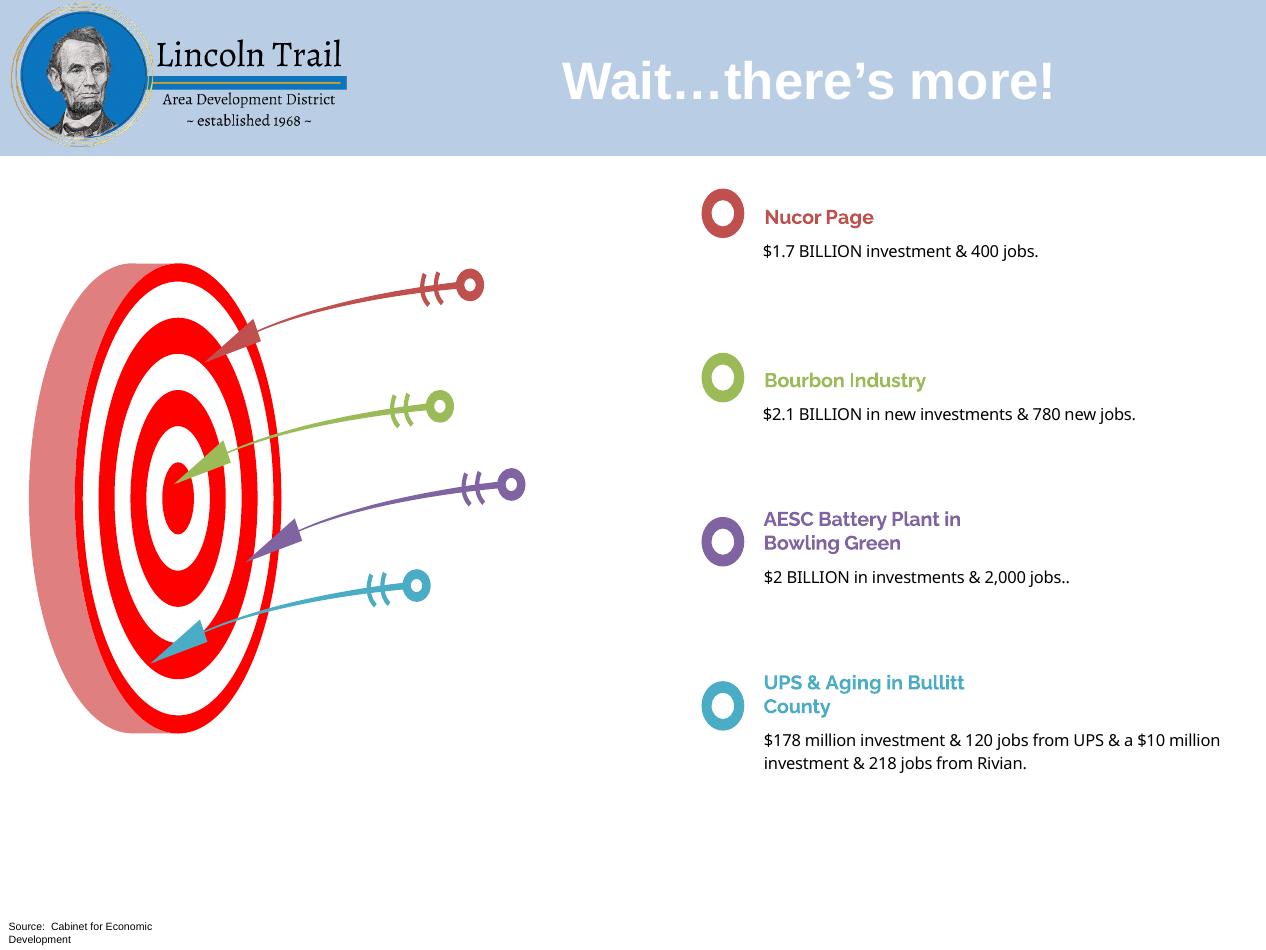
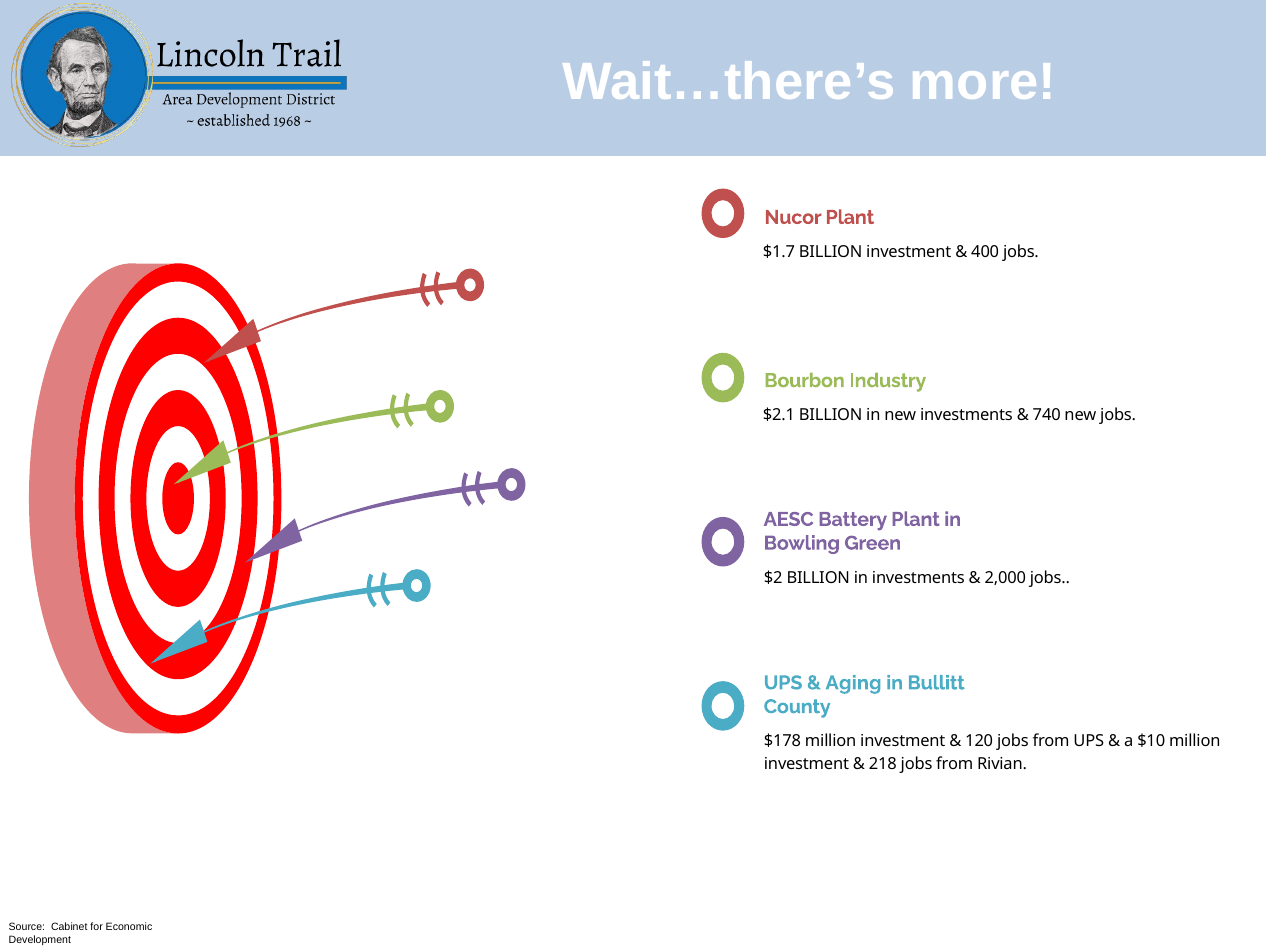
Nucor Page: Page -> Plant (850, 217)
780: 780 -> 740 (1047, 415)
